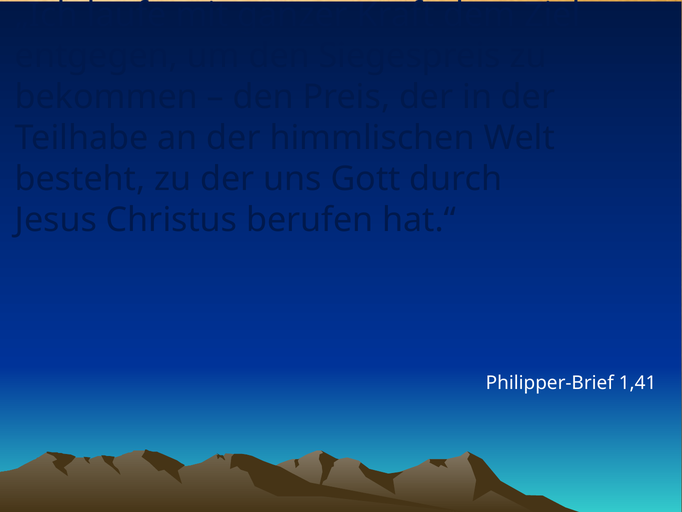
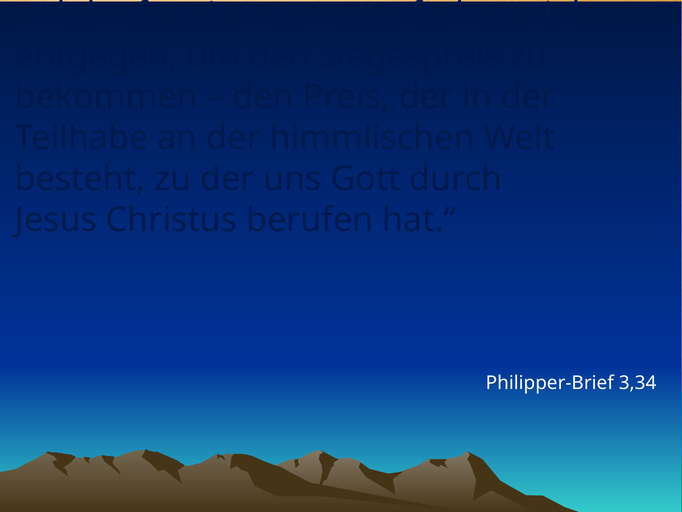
1,41: 1,41 -> 3,34 (638, 383)
